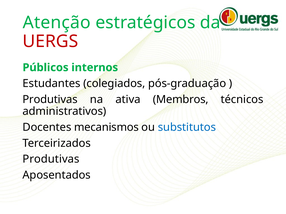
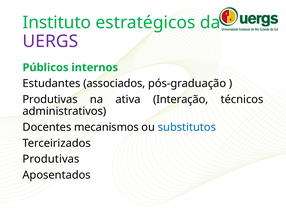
Atenção: Atenção -> Instituto (57, 23)
UERGS colour: red -> purple (50, 41)
colegiados: colegiados -> associados (114, 84)
Membros: Membros -> Interação (181, 100)
